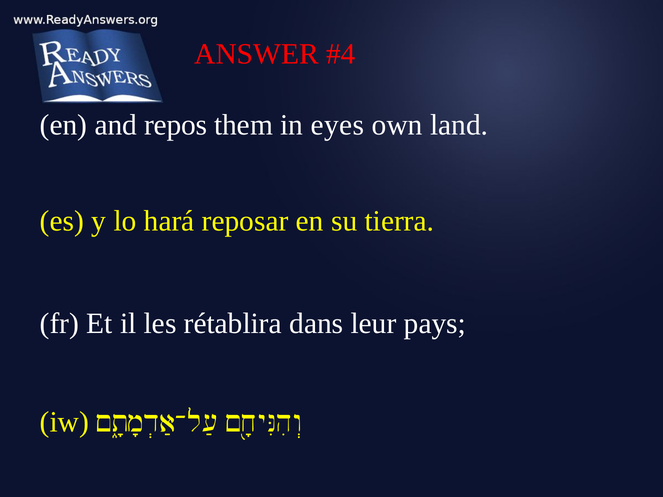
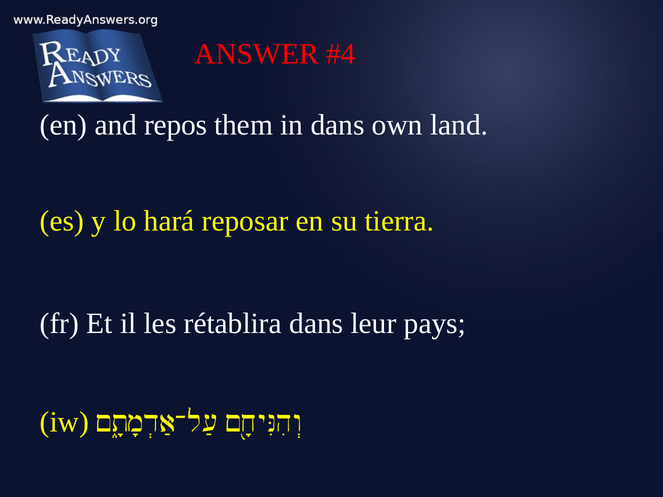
in eyes: eyes -> dans (338, 125)
